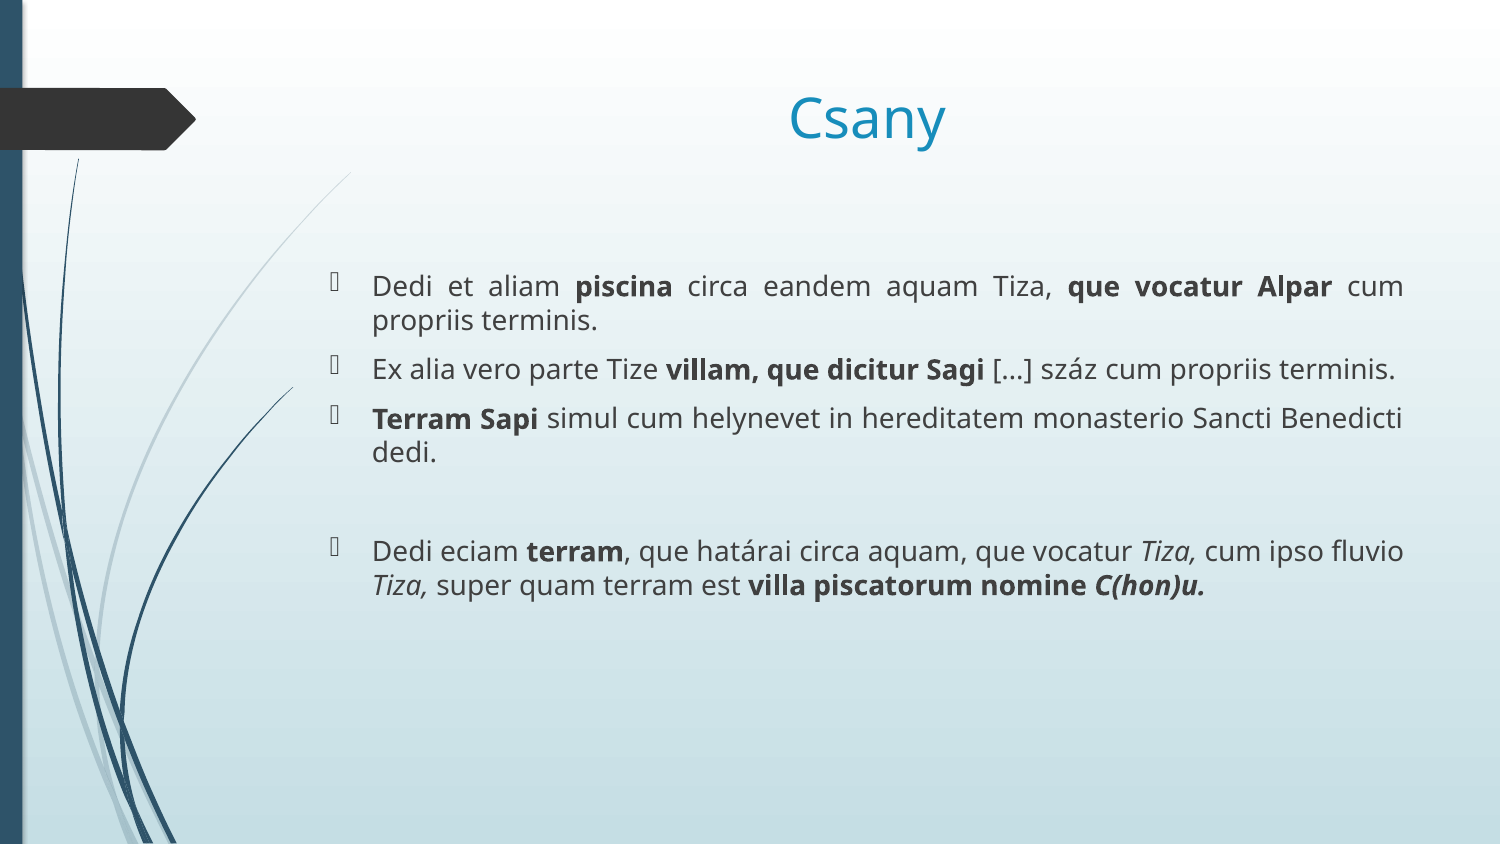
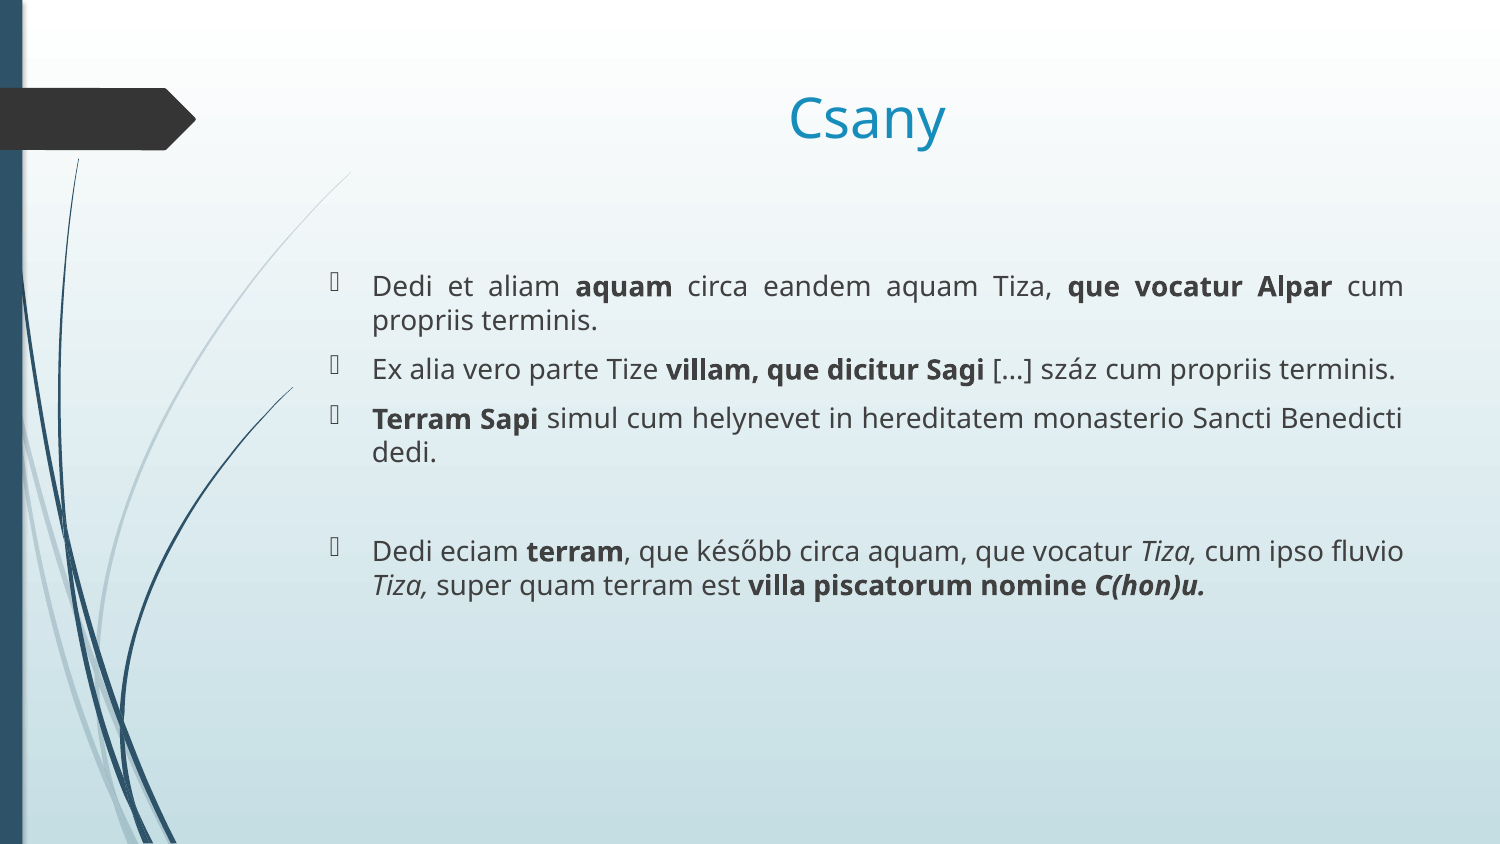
aliam piscina: piscina -> aquam (624, 287)
határai: határai -> később (744, 552)
